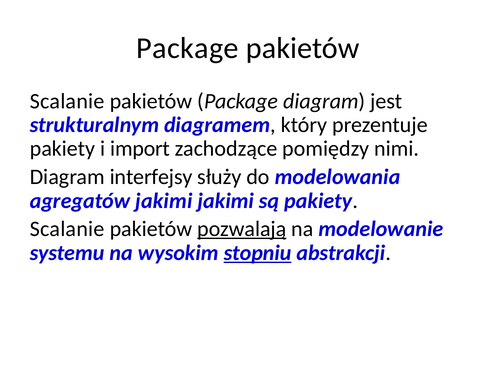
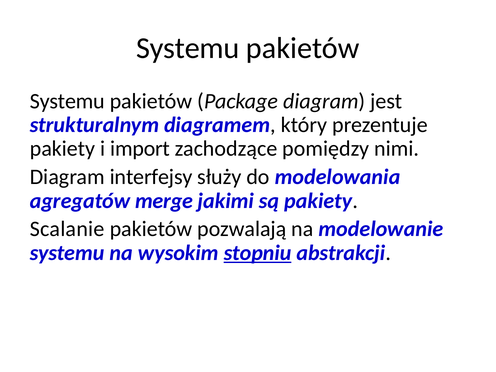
Package: Package -> Systemu (188, 48)
Scalanie: Scalanie -> Systemu (67, 101)
agregatów jakimi: jakimi -> merge (164, 201)
pozwalają underline: present -> none (242, 229)
